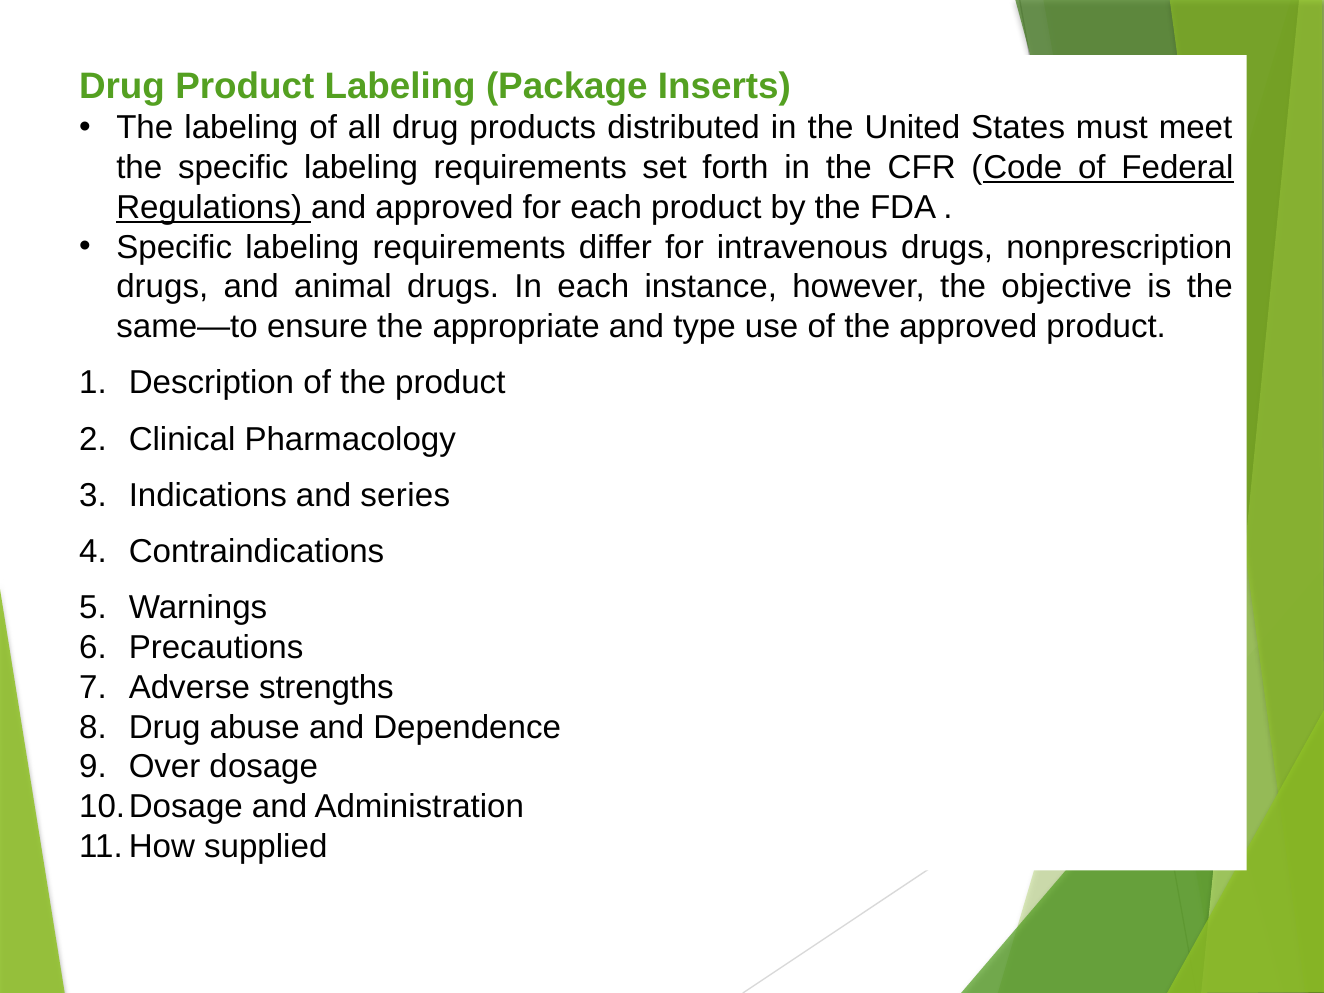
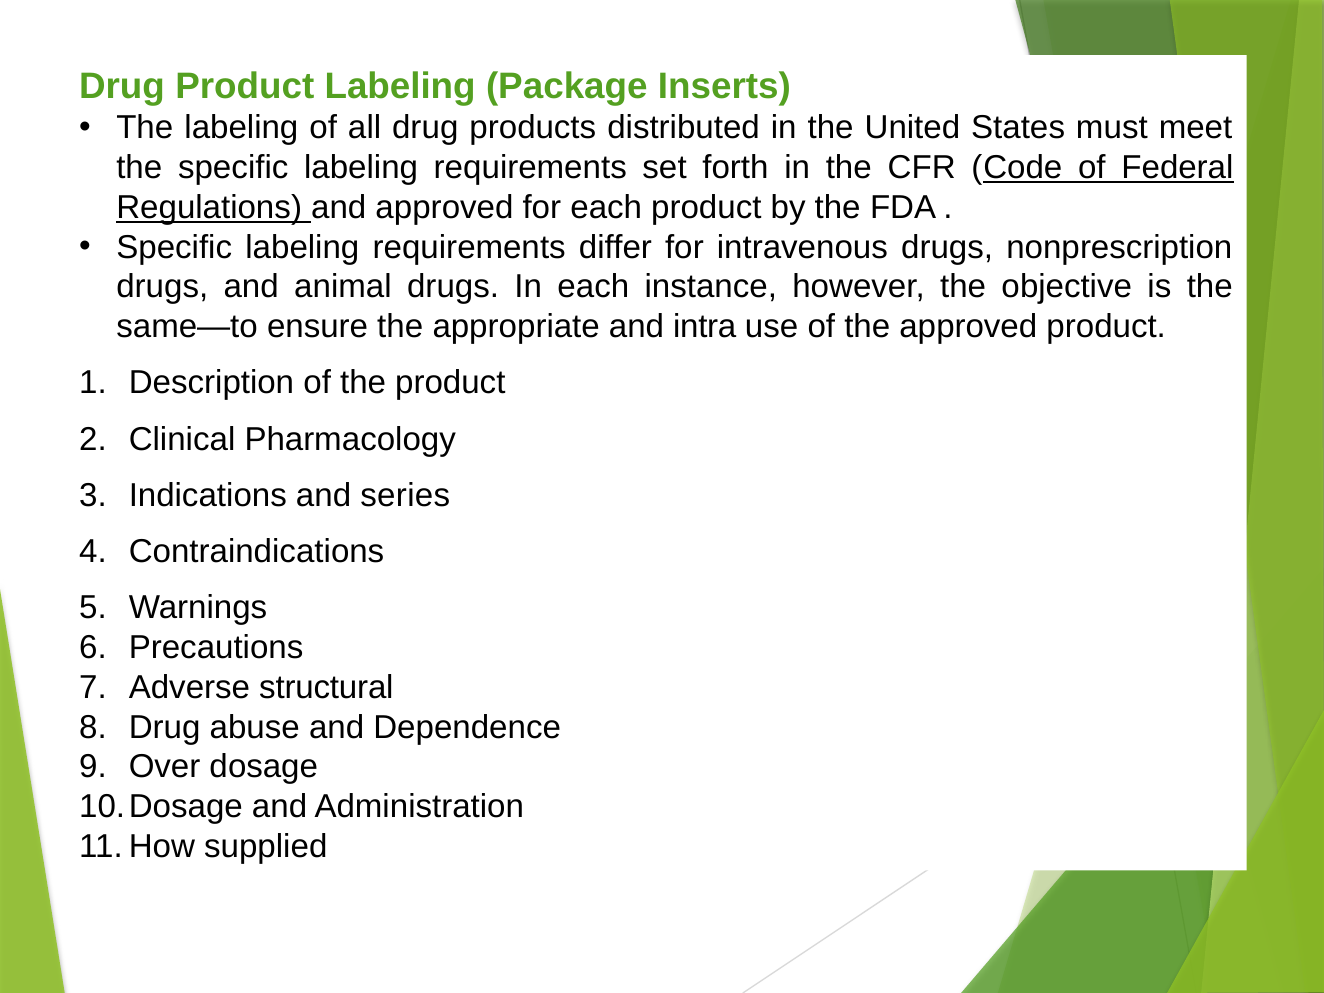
type: type -> intra (705, 327)
strengths: strengths -> structural (326, 688)
